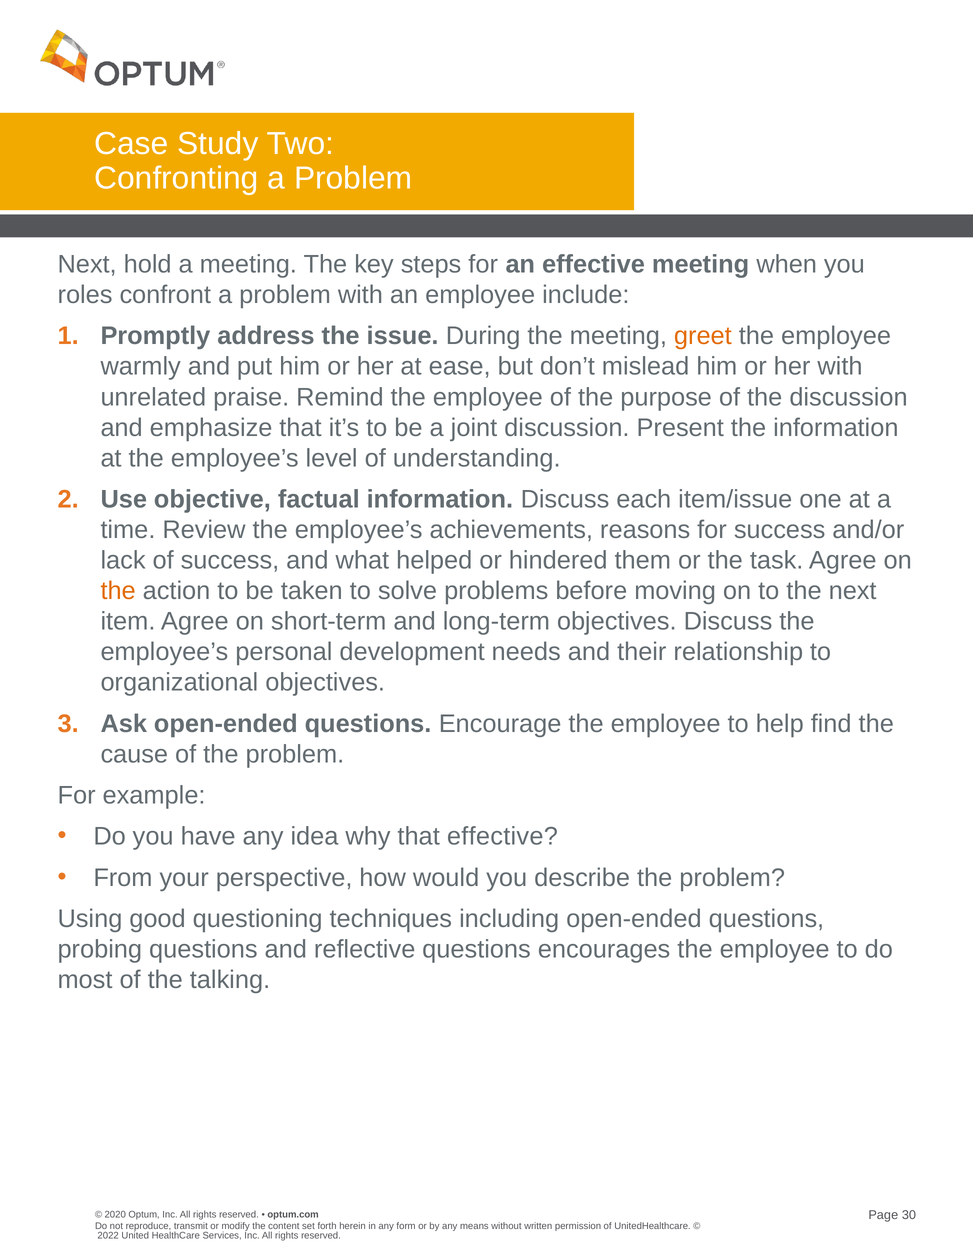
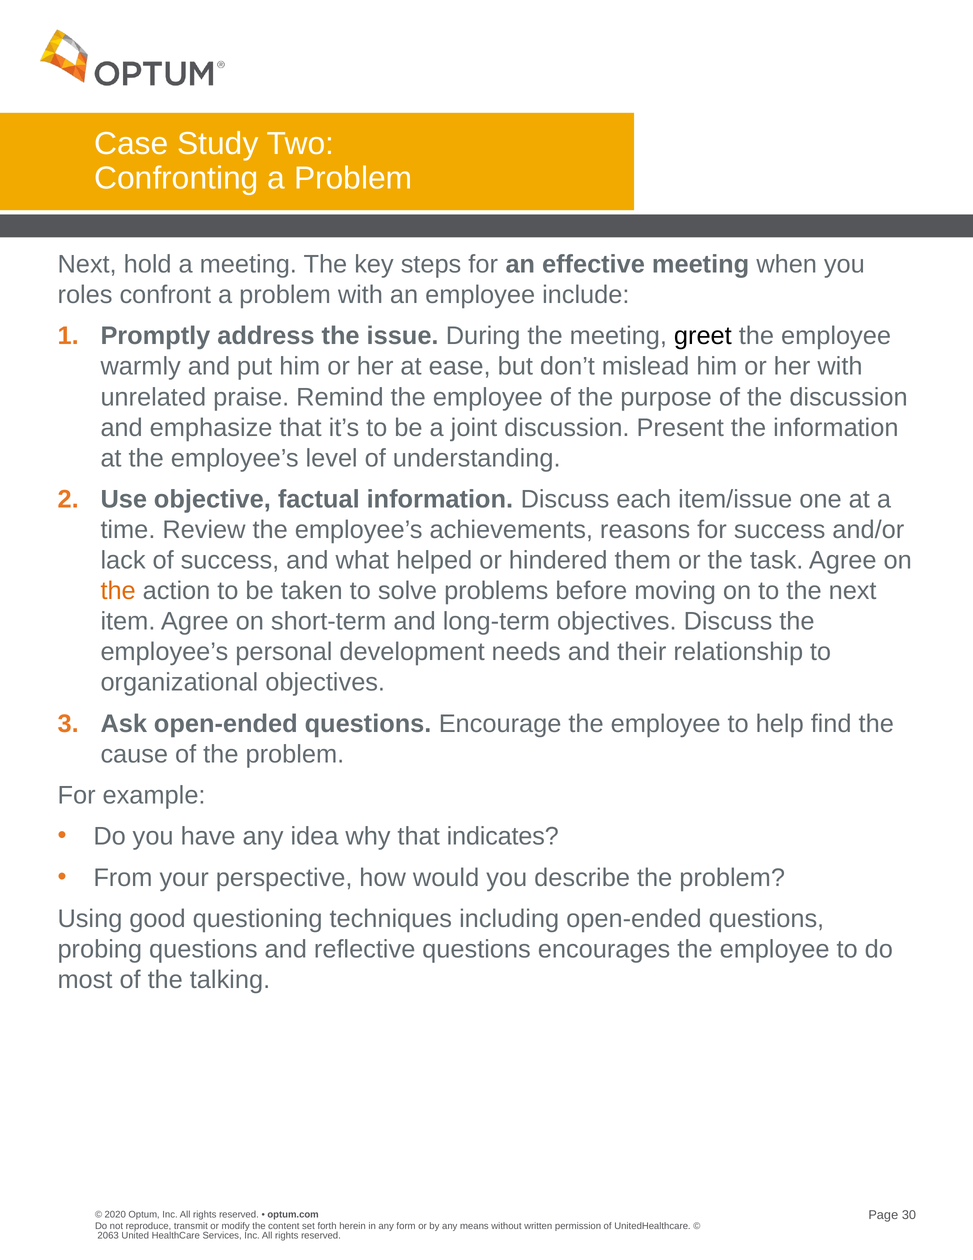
greet colour: orange -> black (703, 336)
that effective: effective -> indicates (503, 836)
2022: 2022 -> 2063 (108, 1235)
